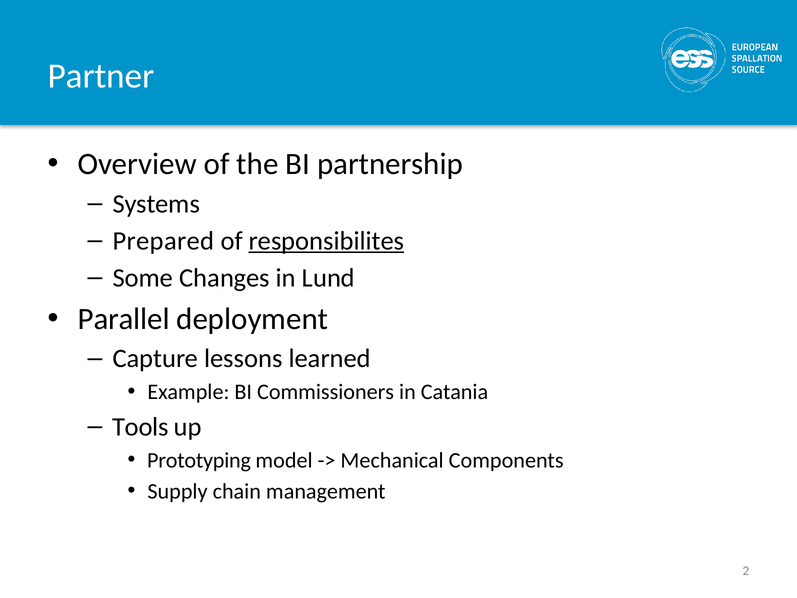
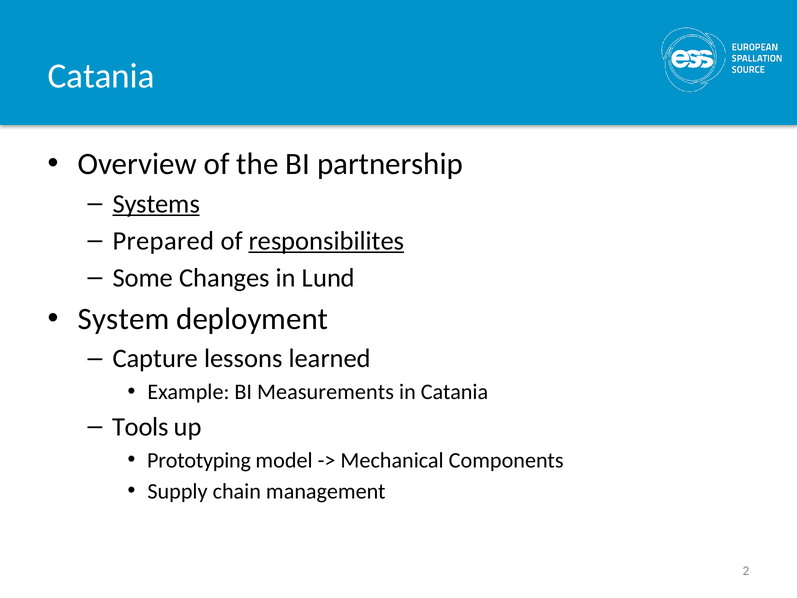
Partner: Partner -> Catania (101, 76)
Systems underline: none -> present (156, 204)
Parallel: Parallel -> System (124, 319)
Commissioners: Commissioners -> Measurements (326, 392)
